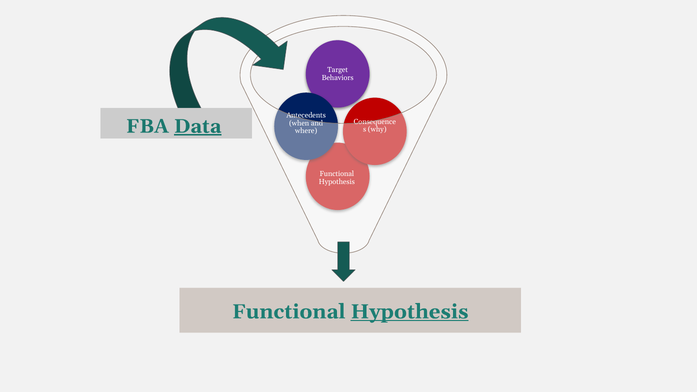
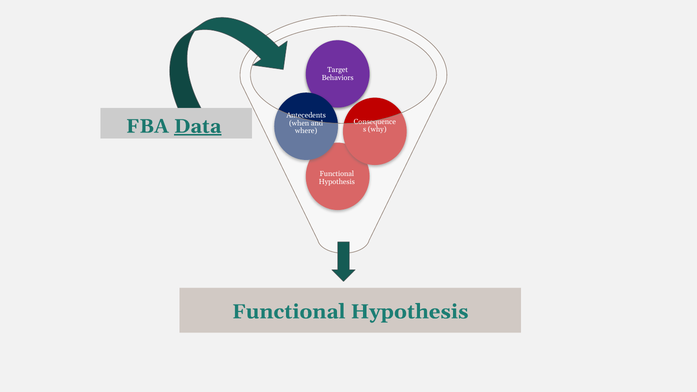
Hypothesis underline: present -> none (410, 312)
